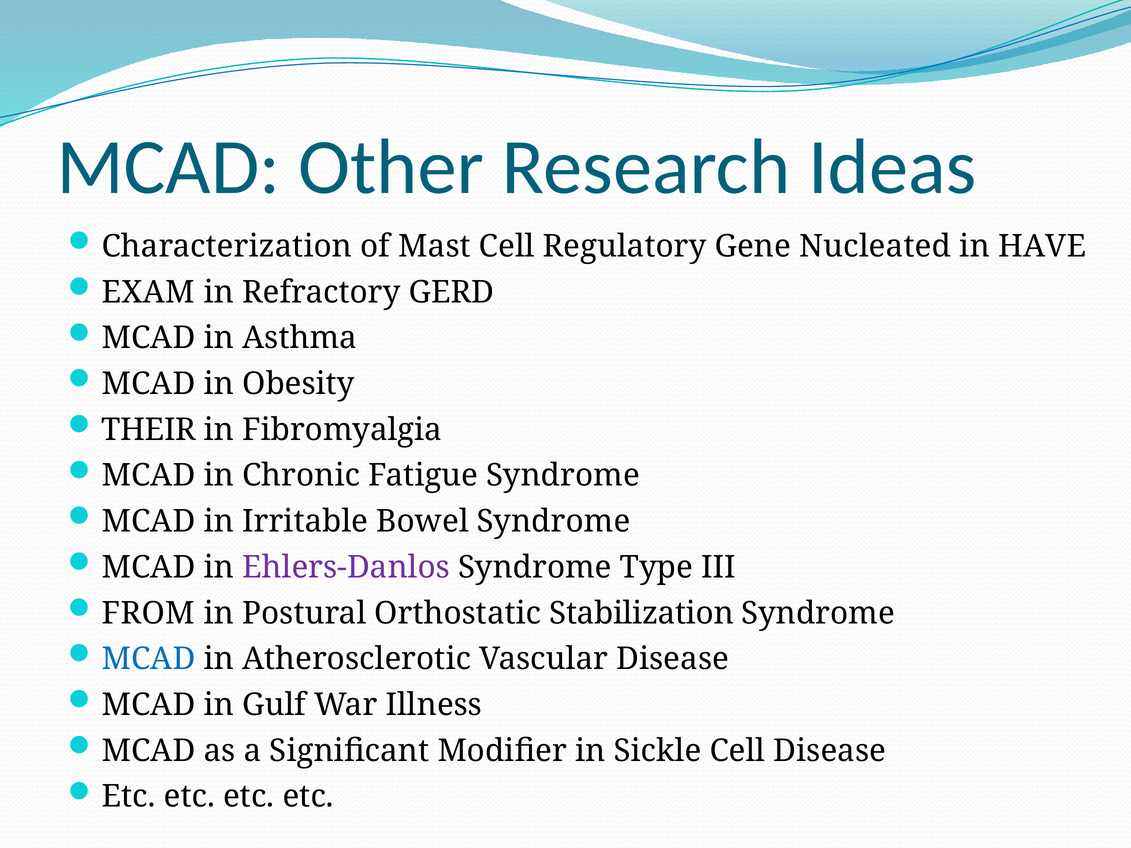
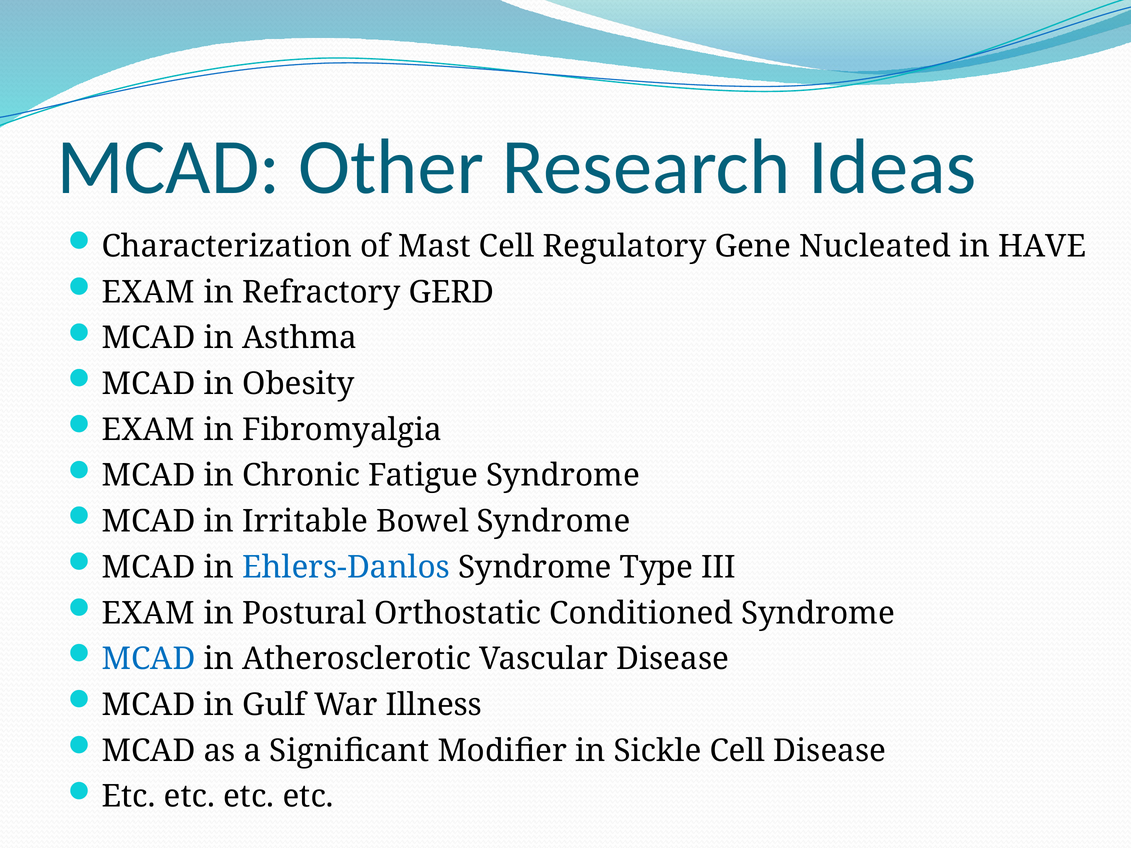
THEIR: THEIR -> EXAM (148, 430)
Ehlers-Danlos colour: purple -> blue (346, 567)
FROM: FROM -> EXAM (148, 613)
Stabilization: Stabilization -> Conditioned (641, 613)
